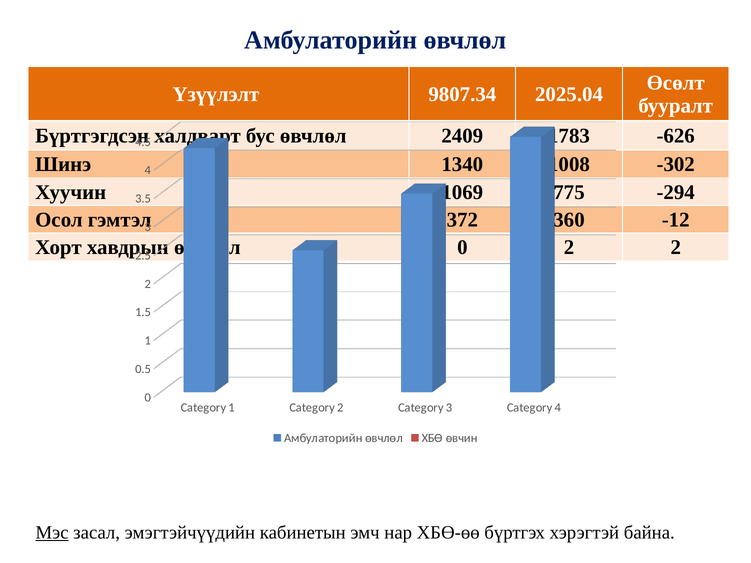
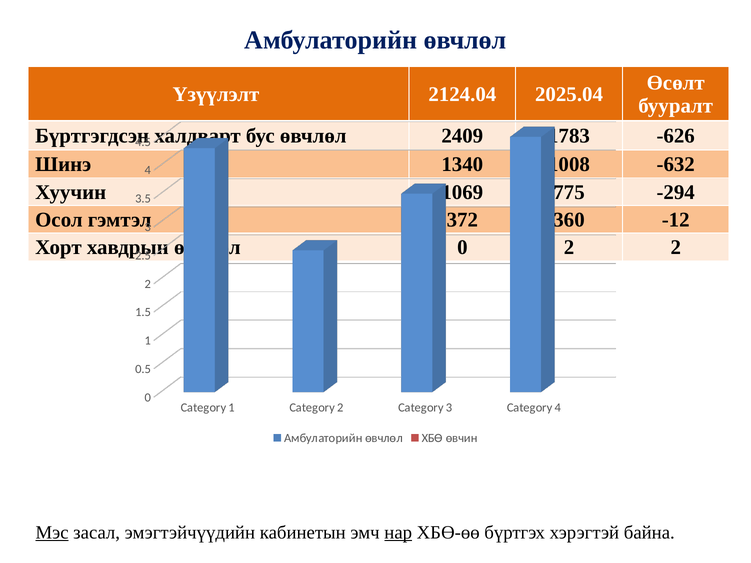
9807.34: 9807.34 -> 2124.04 (462, 94)
-302: -302 -> -632 (676, 165)
нар underline: none -> present (398, 533)
